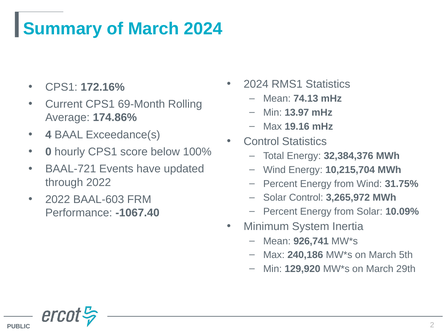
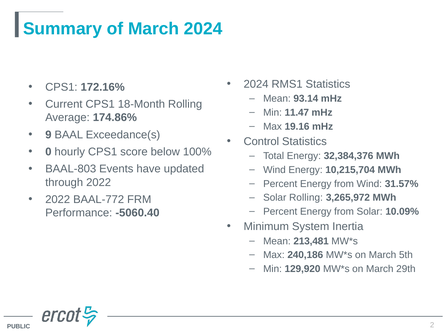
74.13: 74.13 -> 93.14 (306, 99)
69-Month: 69-Month -> 18-Month (141, 104)
13.97: 13.97 -> 11.47 (297, 113)
4: 4 -> 9 (48, 135)
BAAL-721: BAAL-721 -> BAAL-803 (71, 169)
31.75%: 31.75% -> 31.57% (402, 184)
Solar Control: Control -> Rolling (306, 198)
BAAL-603: BAAL-603 -> BAAL-772 (99, 200)
-1067.40: -1067.40 -> -5060.40 (137, 213)
926,741: 926,741 -> 213,481 (311, 241)
